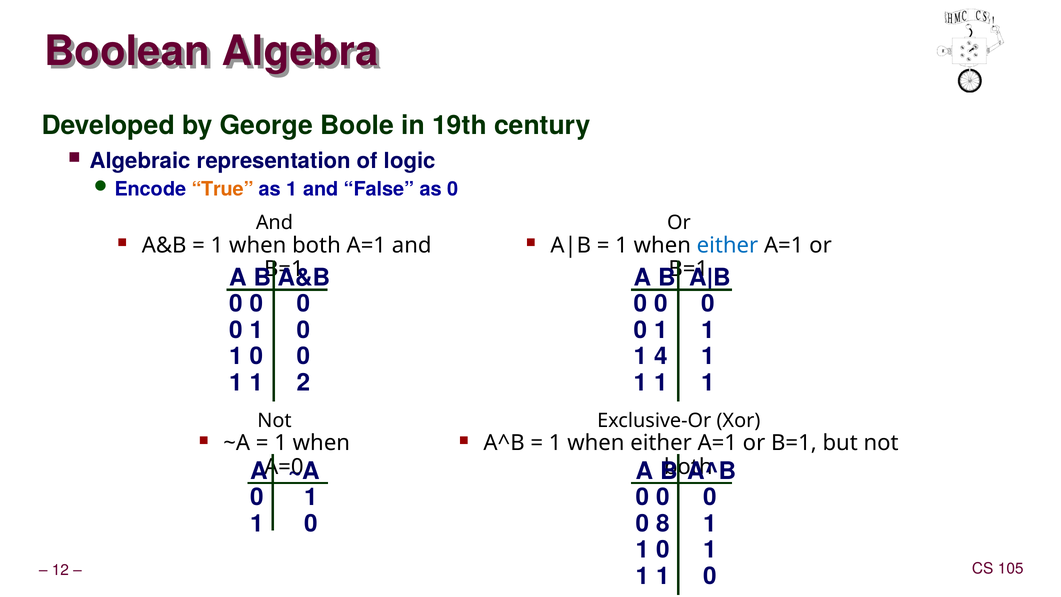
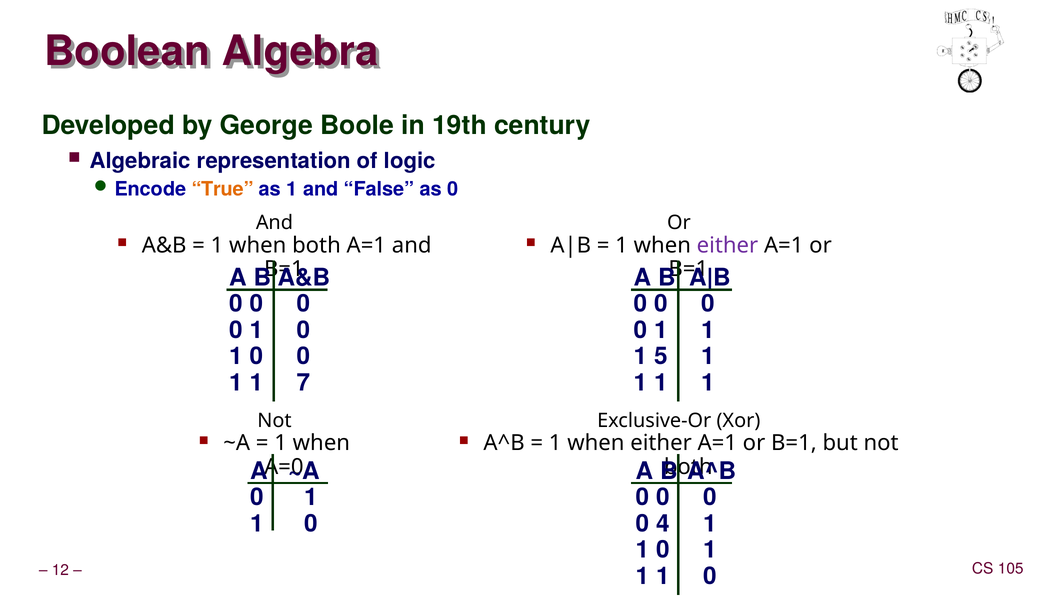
either colour: blue -> purple (727, 245)
4: 4 -> 5 (661, 356)
2: 2 -> 7 (303, 382)
8: 8 -> 4 (663, 523)
